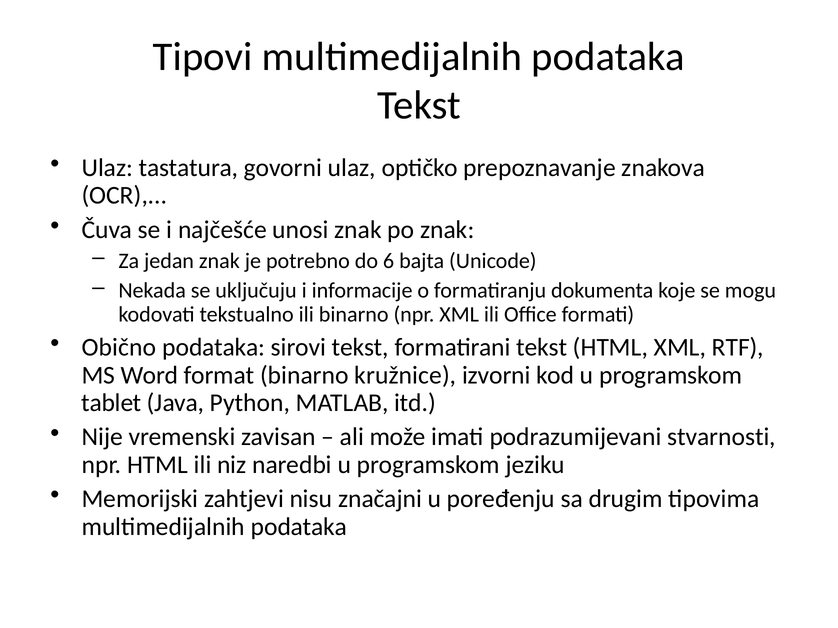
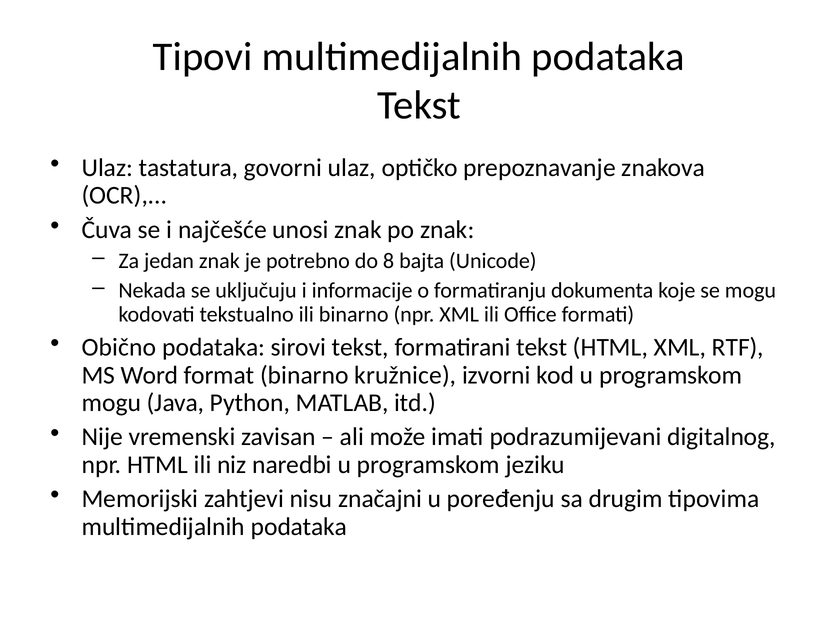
6: 6 -> 8 (389, 261)
tablet: tablet -> mogu (111, 403)
stvarnosti: stvarnosti -> digitalnog (721, 437)
